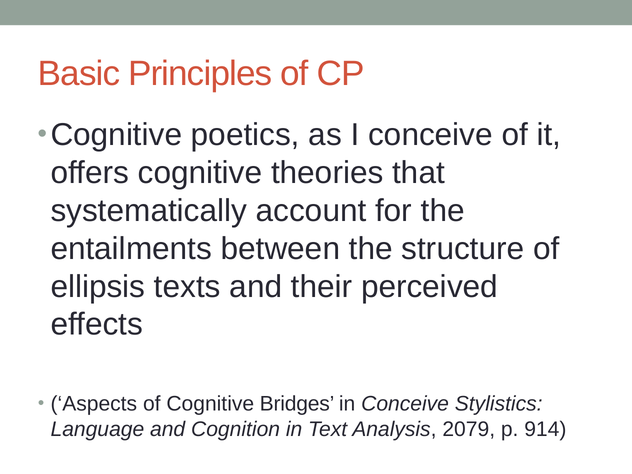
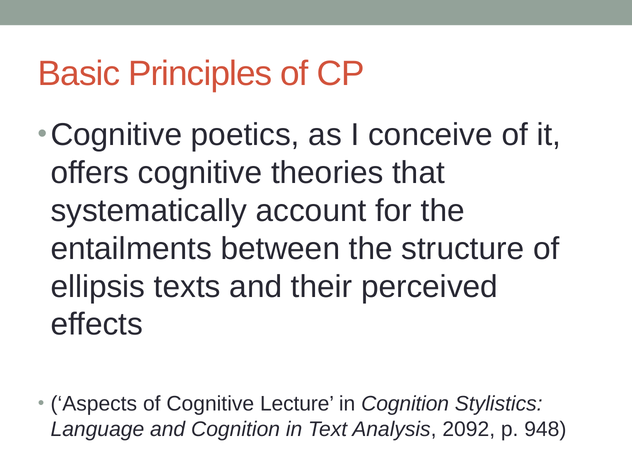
Bridges: Bridges -> Lecture (297, 404)
in Conceive: Conceive -> Cognition (405, 404)
2079: 2079 -> 2092 (469, 429)
914: 914 -> 948 (545, 429)
